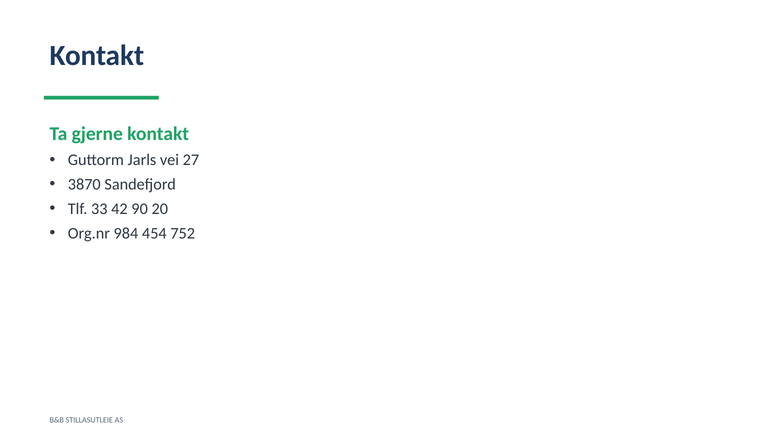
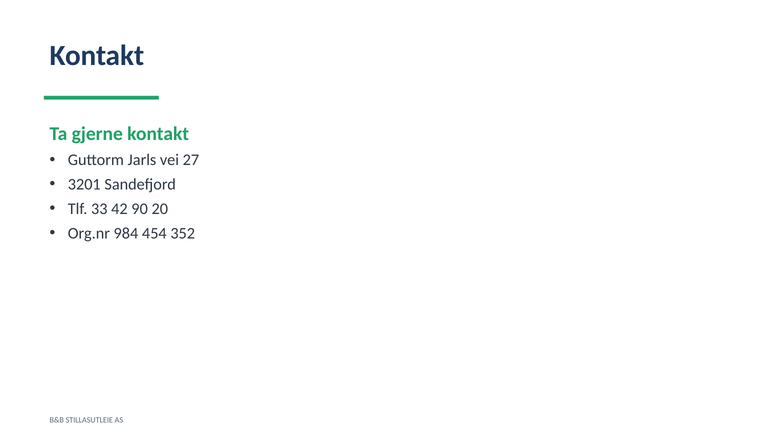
3870: 3870 -> 3201 (84, 185)
752: 752 -> 352 (183, 233)
